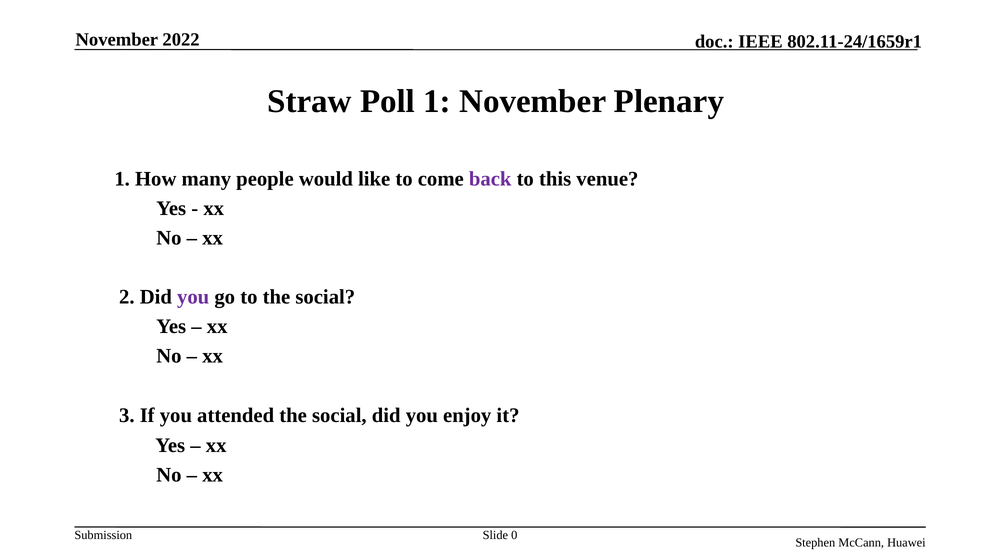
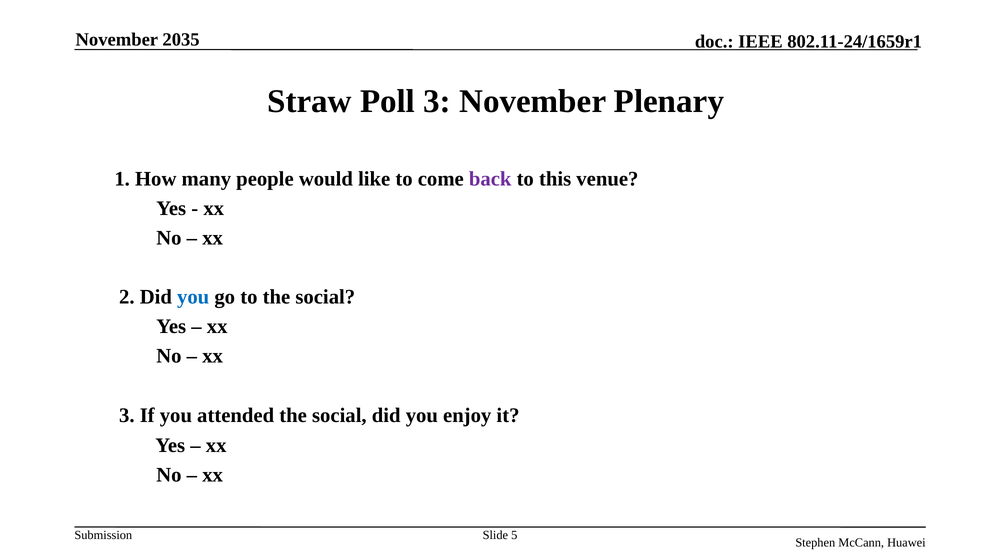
2022: 2022 -> 2035 (181, 39)
Poll 1: 1 -> 3 (437, 101)
you colour: purple -> blue (193, 297)
0: 0 -> 5 (514, 535)
